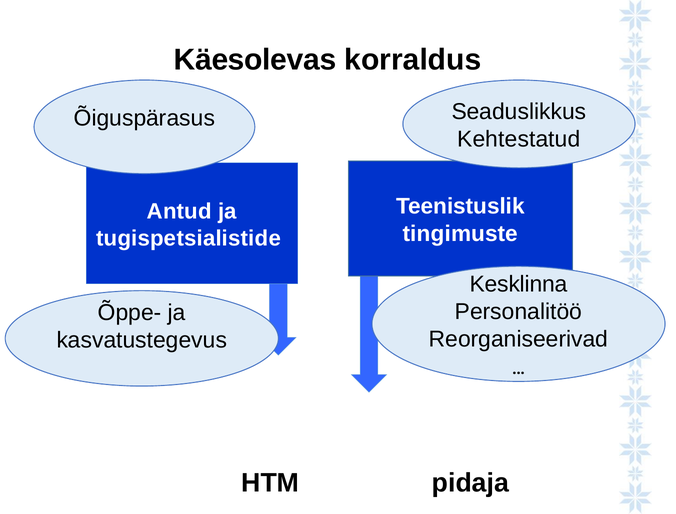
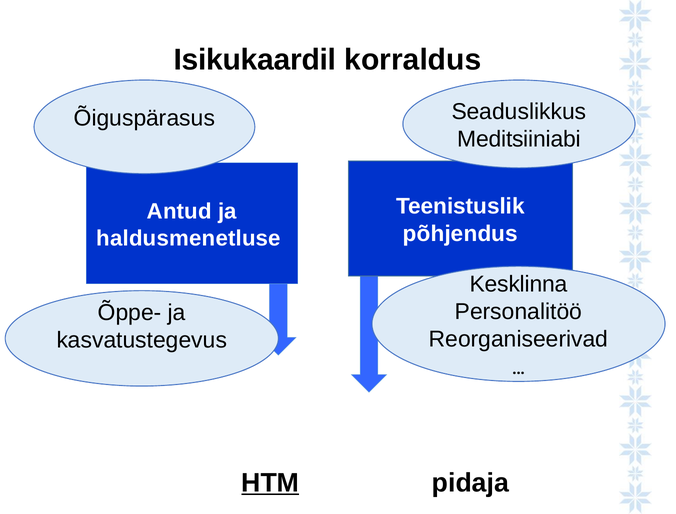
Käesolevas: Käesolevas -> Isikukaardil (255, 60)
Kehtestatud: Kehtestatud -> Meditsiiniabi (519, 139)
tingimuste: tingimuste -> põhjendus (460, 233)
tugispetsialistide: tugispetsialistide -> haldusmenetluse (189, 238)
HTM underline: none -> present (270, 483)
